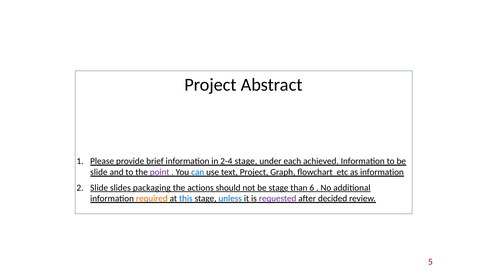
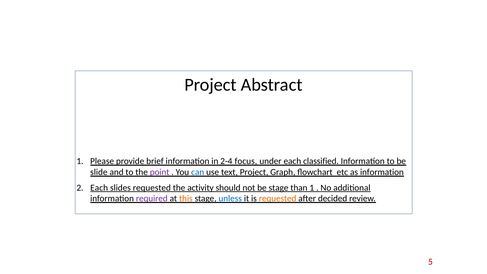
2-4 stage: stage -> focus (246, 161)
achieved: achieved -> classified (321, 161)
Slide: Slide -> Each (99, 188)
slides packaging: packaging -> requested (152, 188)
actions: actions -> activity (201, 188)
than 6: 6 -> 1 (312, 188)
required colour: orange -> purple (152, 199)
this colour: blue -> orange (186, 199)
requested colour: purple -> orange (278, 199)
